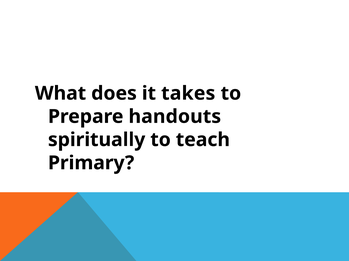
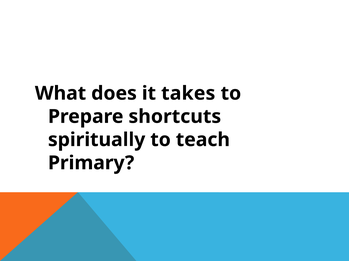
handouts: handouts -> shortcuts (175, 117)
